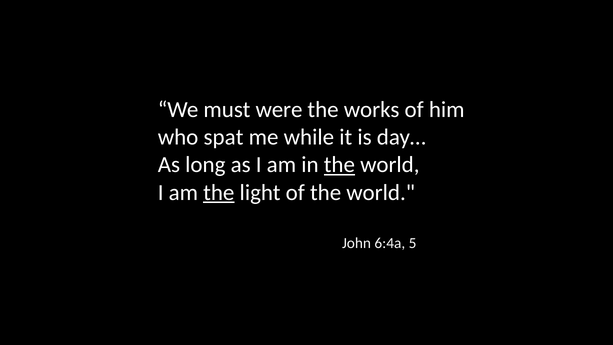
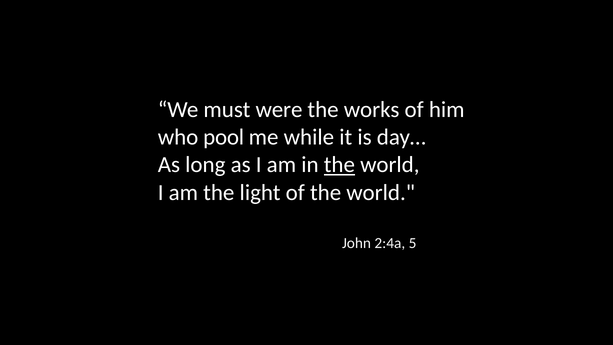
spat: spat -> pool (224, 137)
the underline: present -> none (219, 192)
6:4a: 6:4a -> 2:4a (390, 243)
